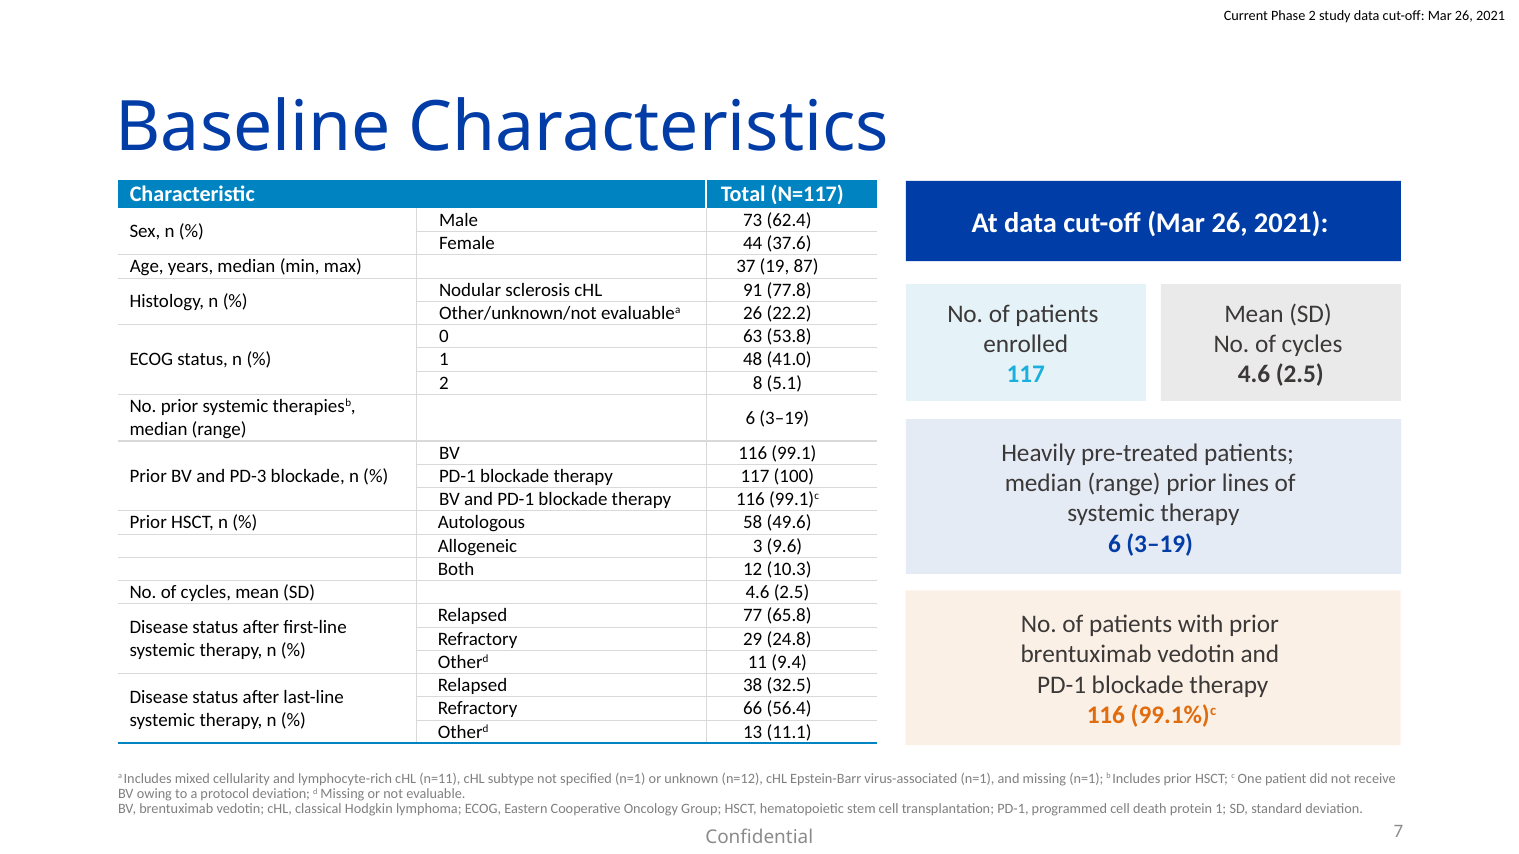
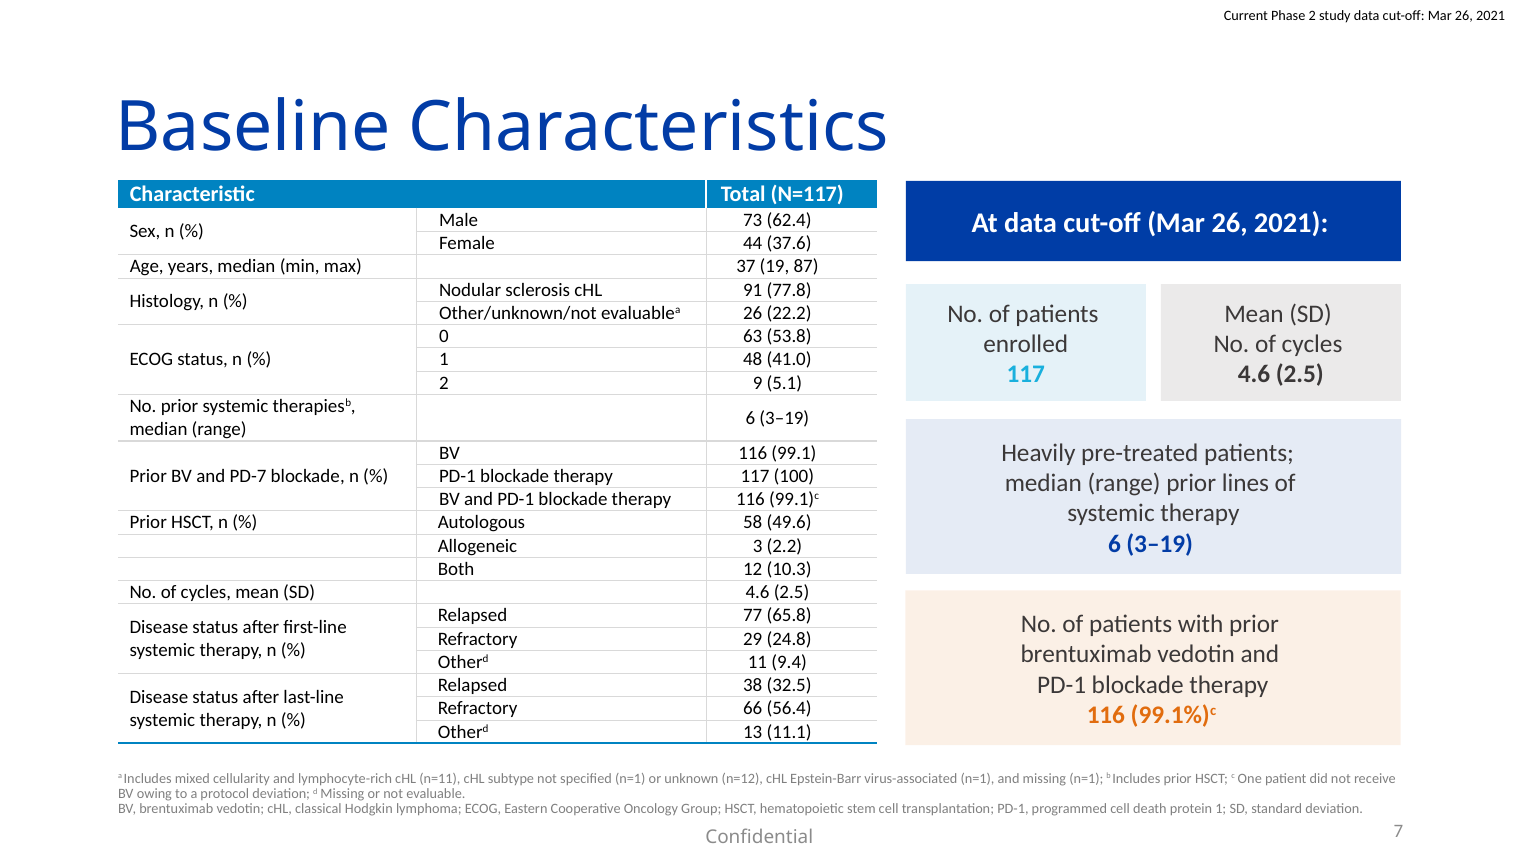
8: 8 -> 9 (758, 383)
PD-3: PD-3 -> PD-7 (248, 476)
9.6: 9.6 -> 2.2 (784, 546)
